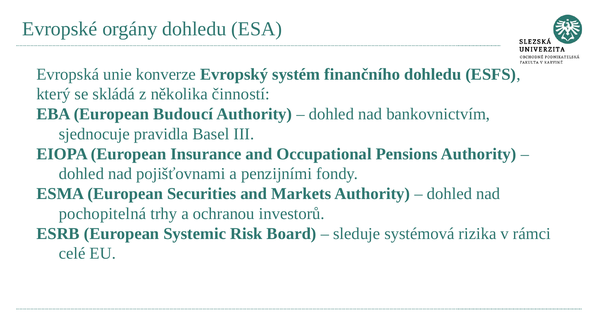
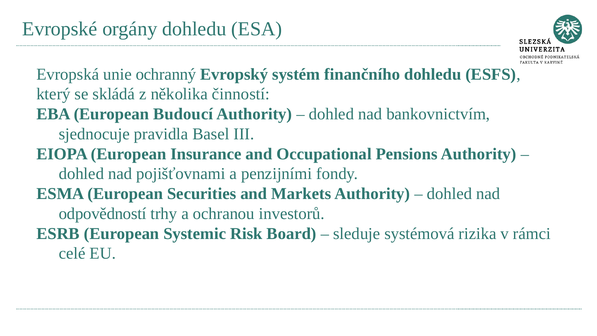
konverze: konverze -> ochranný (166, 74)
pochopitelná: pochopitelná -> odpovědností (103, 214)
